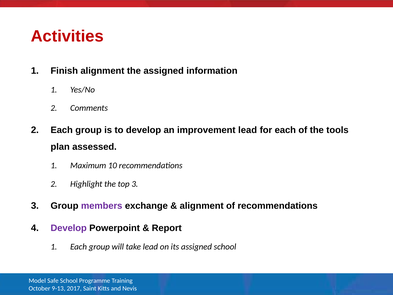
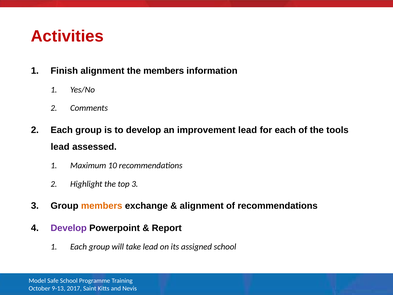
the assigned: assigned -> members (164, 71)
plan: plan -> lead (60, 147)
members colour: purple -> orange (102, 206)
